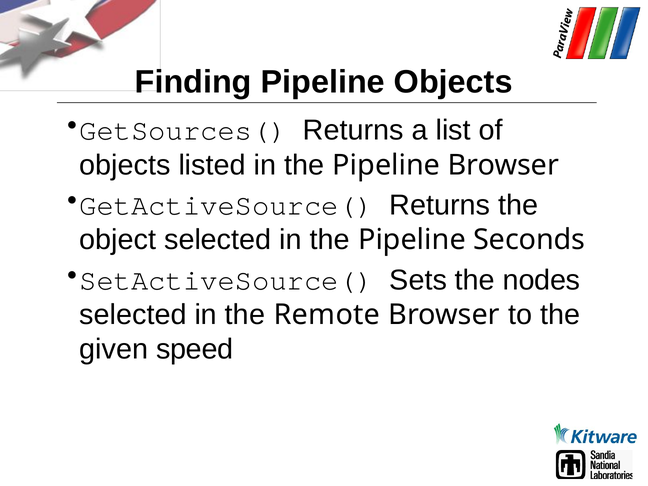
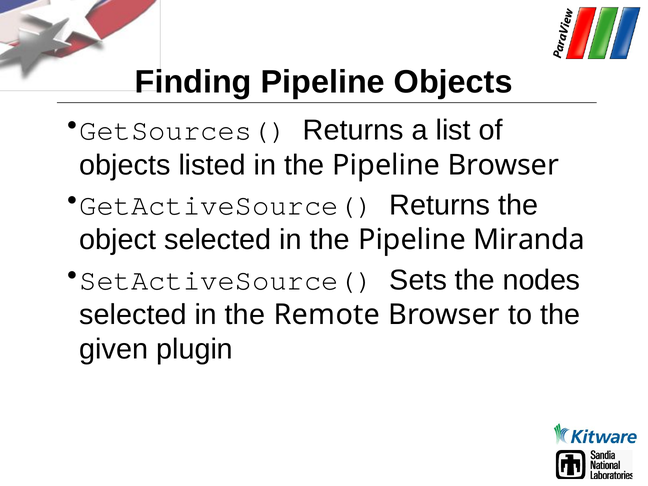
Seconds: Seconds -> Miranda (529, 240)
speed: speed -> plugin (195, 349)
